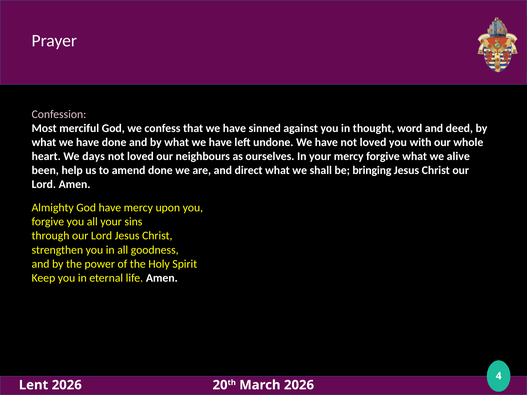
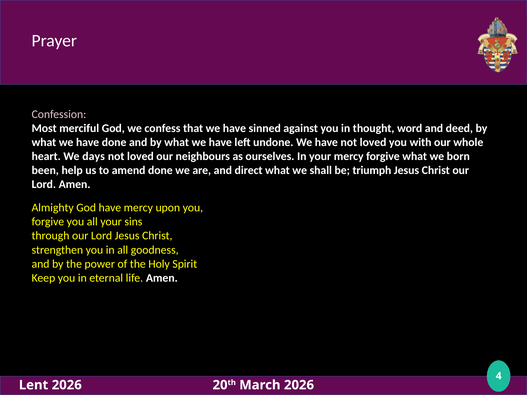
alive: alive -> born (458, 156)
bringing: bringing -> triumph (372, 170)
